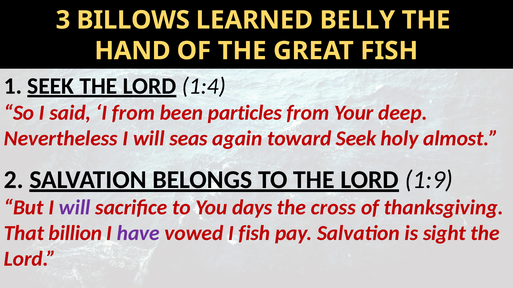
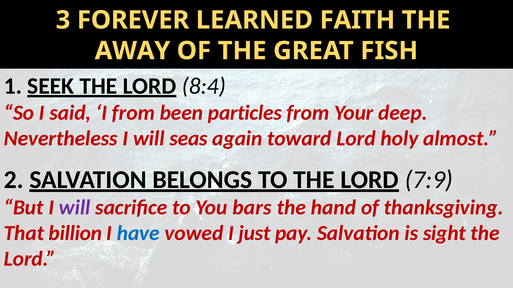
BILLOWS: BILLOWS -> FOREVER (133, 20)
BELLY: BELLY -> FAITH (357, 20)
HAND: HAND -> AWAY (133, 51)
1:4: 1:4 -> 8:4 (204, 86)
toward Seek: Seek -> Lord (356, 139)
1:9: 1:9 -> 7:9 (429, 180)
days: days -> bars (252, 208)
cross: cross -> hand (333, 208)
have colour: purple -> blue (138, 234)
I fish: fish -> just (255, 234)
